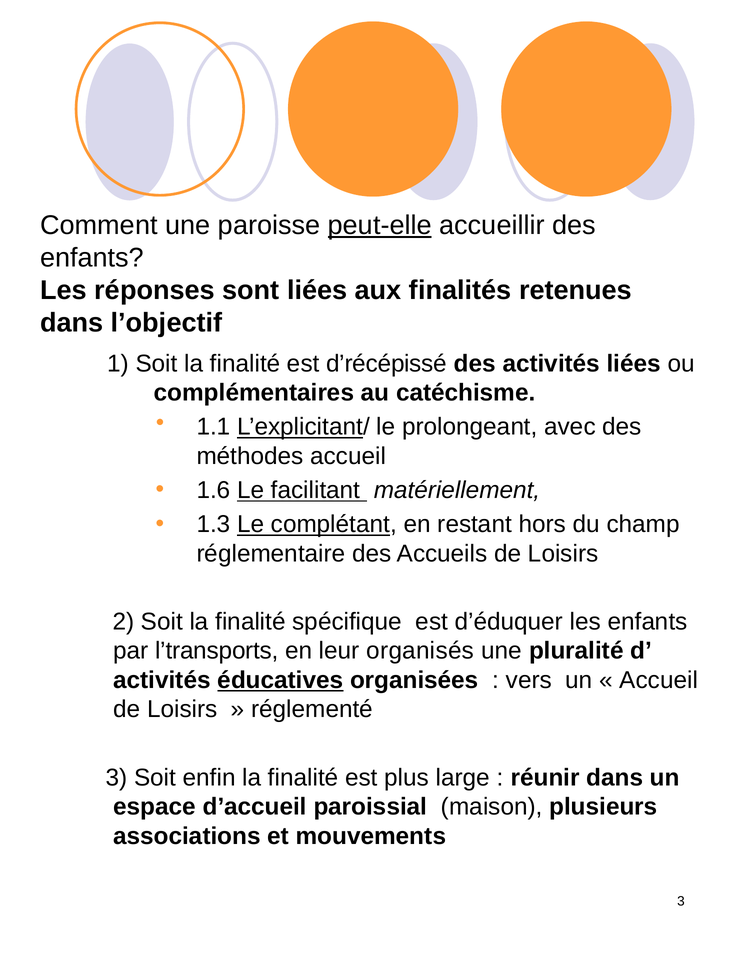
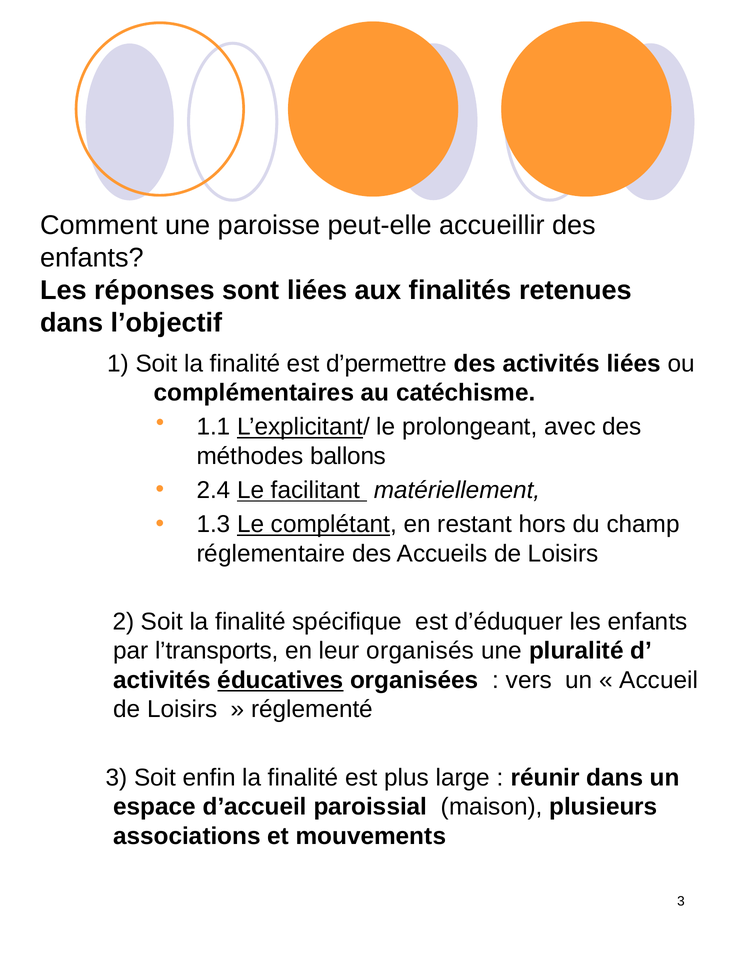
peut-elle underline: present -> none (380, 225)
d’récépissé: d’récépissé -> d’permettre (387, 364)
méthodes accueil: accueil -> ballons (348, 456)
1.6: 1.6 -> 2.4 (213, 491)
